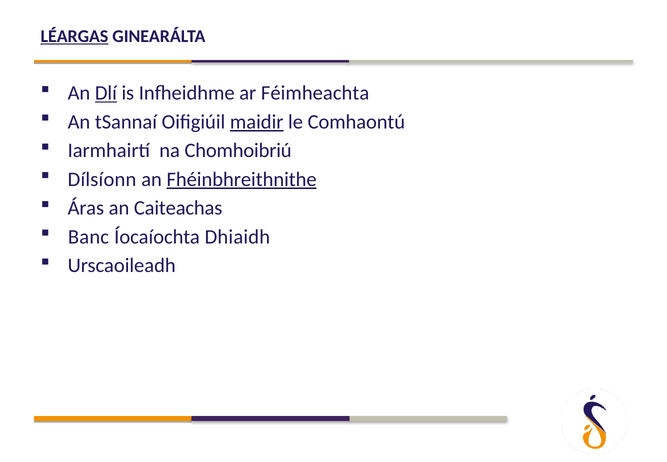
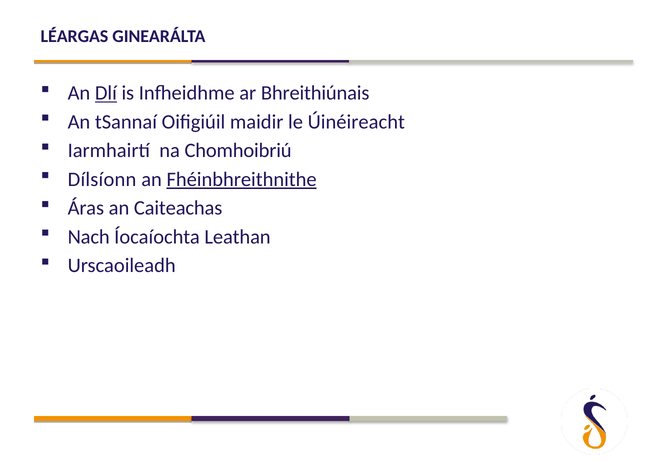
LÉARGAS underline: present -> none (74, 36)
Féimheachta: Féimheachta -> Bhreithiúnais (315, 93)
maidir underline: present -> none (257, 122)
Comhaontú: Comhaontú -> Úinéireacht (356, 122)
Banc: Banc -> Nach (89, 237)
Dhiaidh: Dhiaidh -> Leathan (238, 237)
